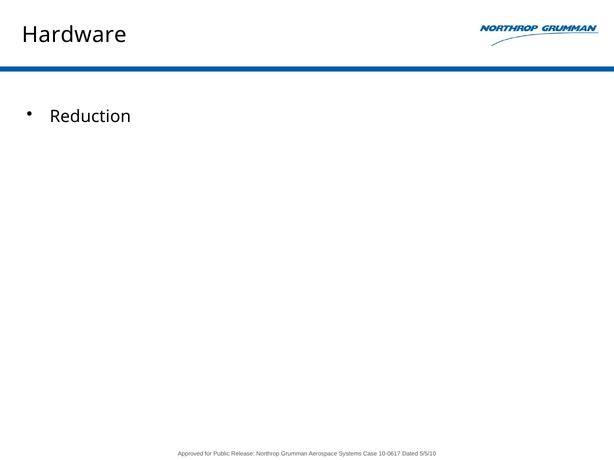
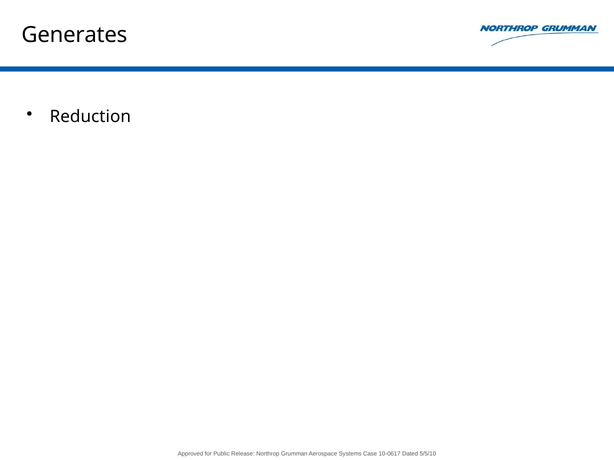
Hardware: Hardware -> Generates (74, 35)
